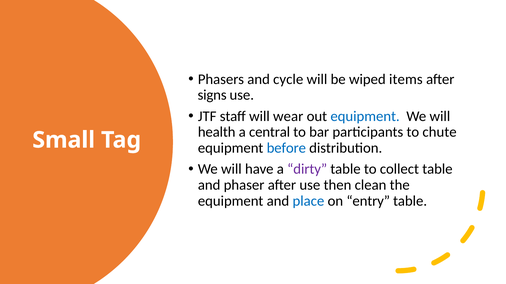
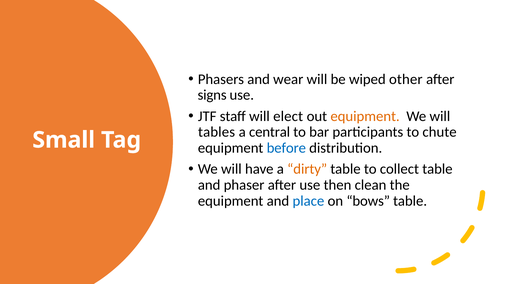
cycle: cycle -> wear (288, 79)
items: items -> other (406, 79)
wear: wear -> elect (288, 116)
equipment colour: blue -> orange (365, 116)
health: health -> tables (217, 132)
dirty colour: purple -> orange (307, 169)
entry: entry -> bows (368, 201)
